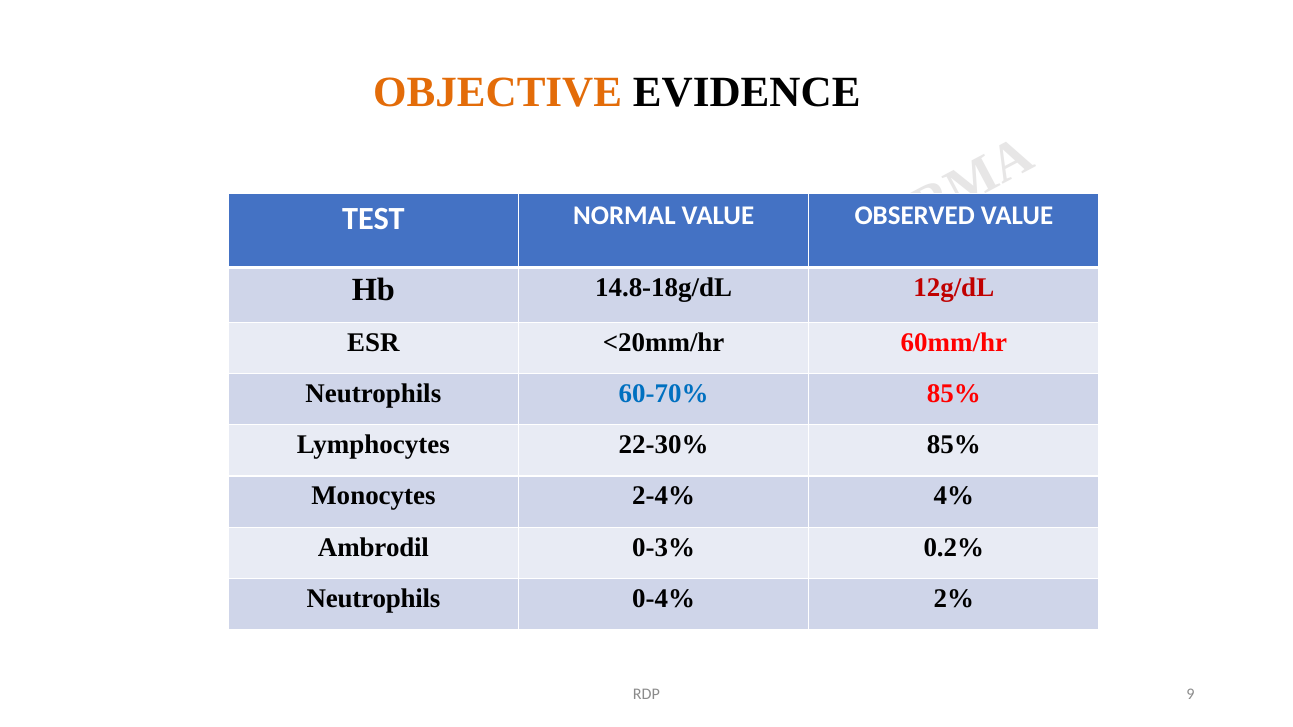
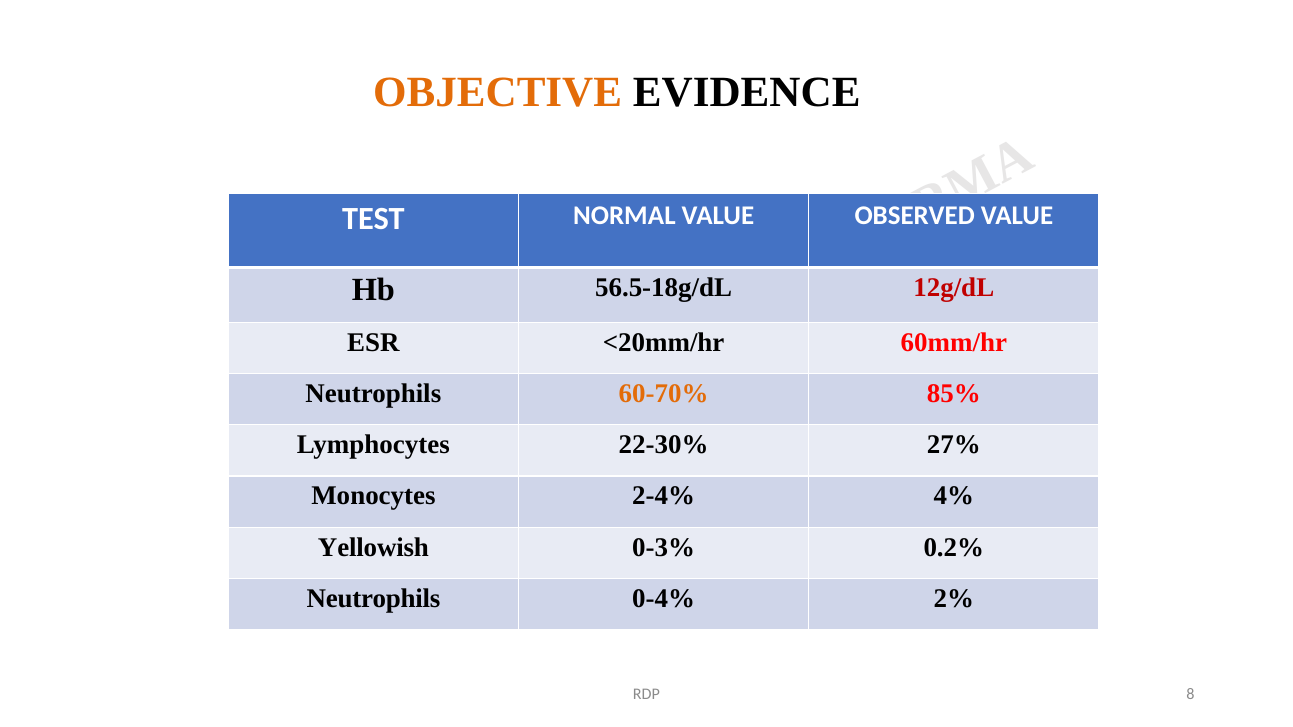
14.8-18g/dL: 14.8-18g/dL -> 56.5-18g/dL (664, 287)
60-70% colour: blue -> orange (664, 394)
22-30% 85%: 85% -> 27% (954, 445)
Ambrodil: Ambrodil -> Yellowish (373, 548)
9: 9 -> 8 (1190, 694)
